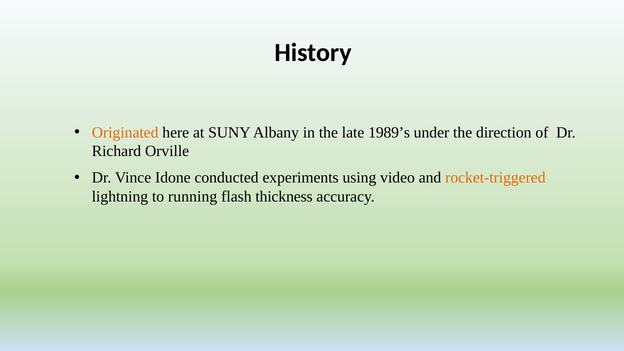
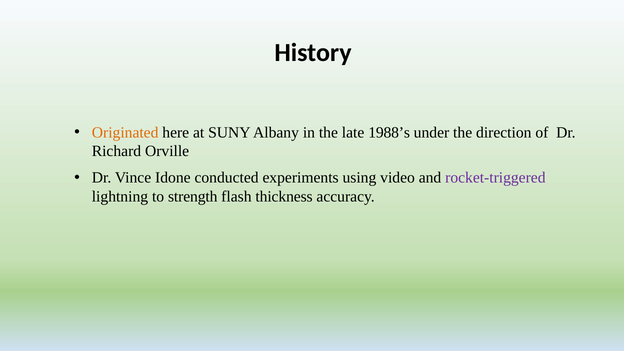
1989’s: 1989’s -> 1988’s (389, 133)
rocket-triggered colour: orange -> purple (495, 178)
running: running -> strength (193, 196)
